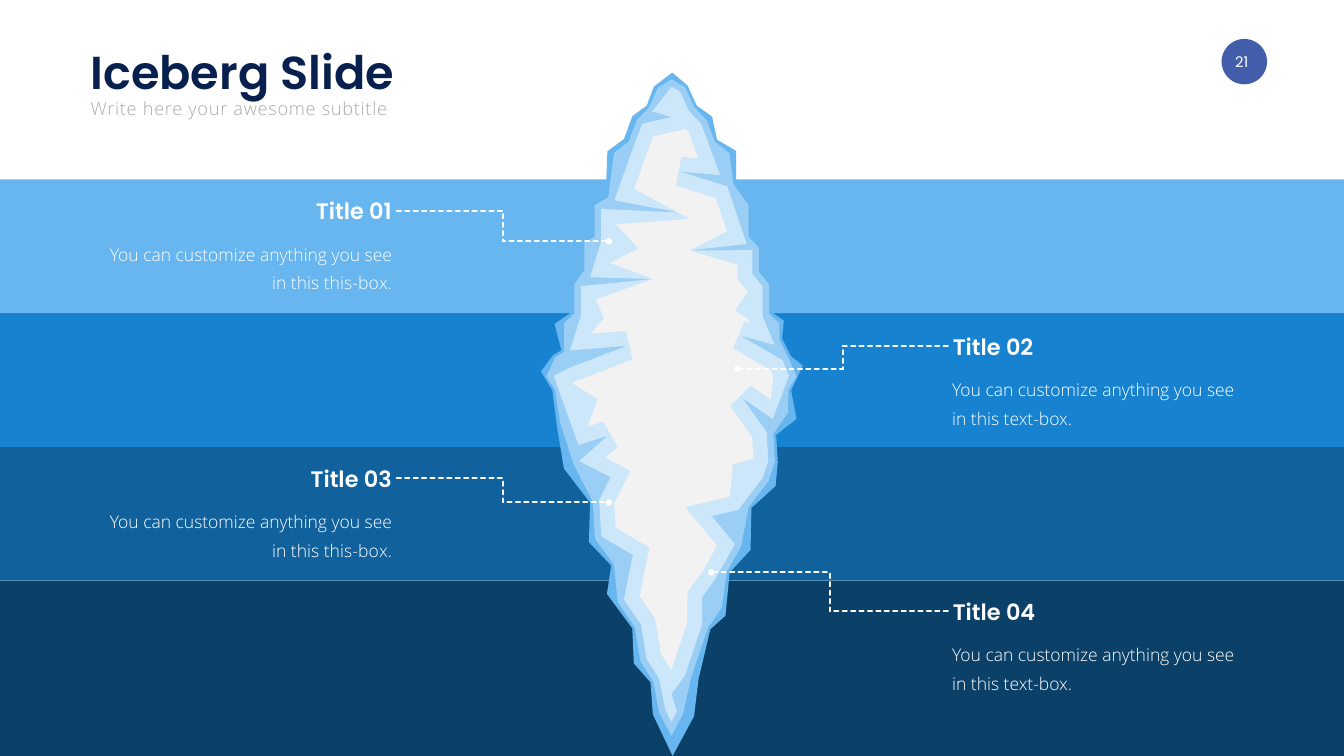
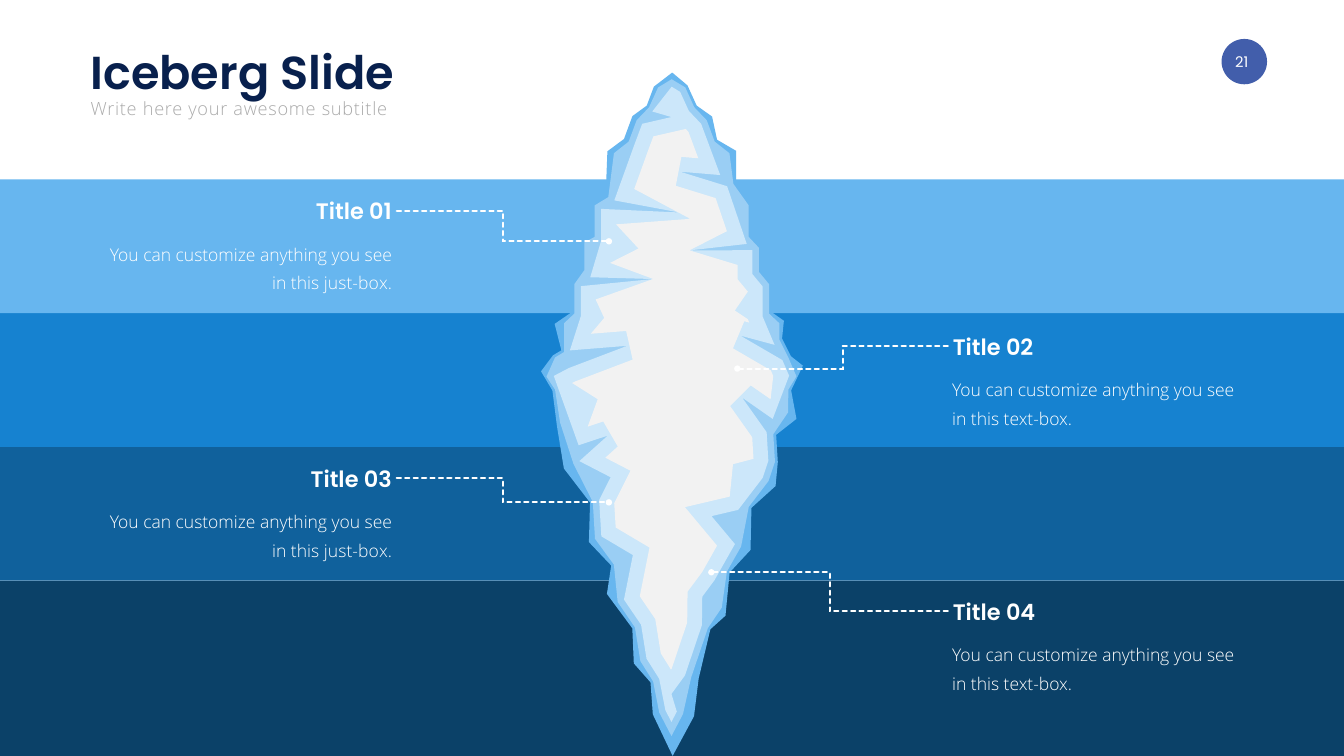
this-box: this-box -> just-box (358, 284)
this-box: this-box -> just-box (358, 552)
